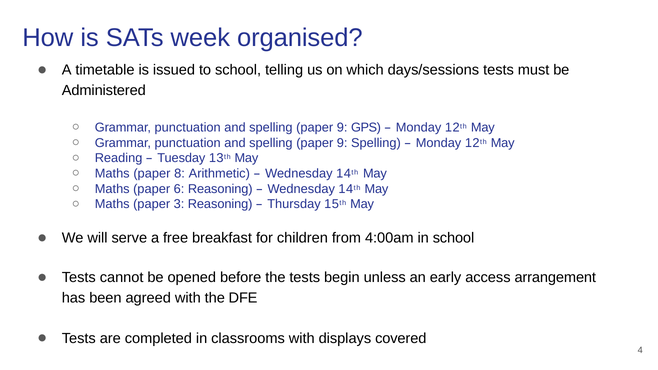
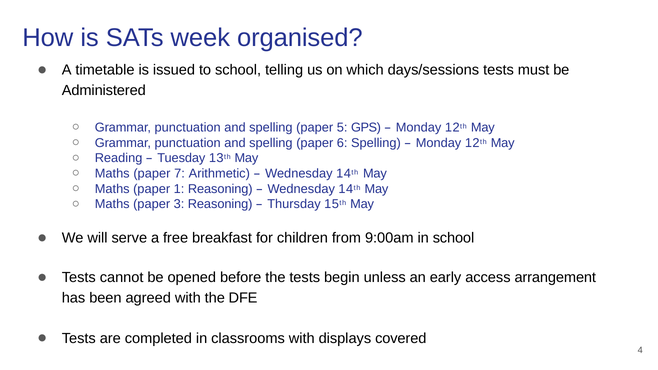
9: 9 -> 5 (342, 128)
9: 9 -> 6 (342, 143)
8: 8 -> 7 (180, 174)
6: 6 -> 1 (179, 189)
4:00am: 4:00am -> 9:00am (389, 238)
